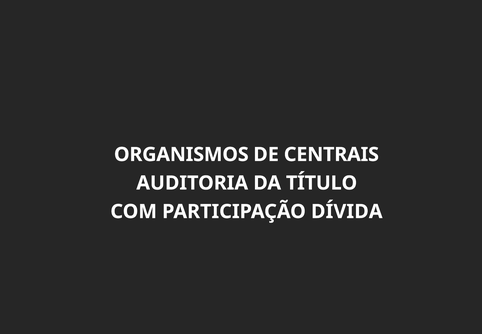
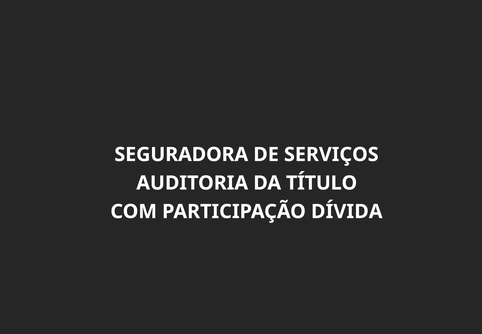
ORGANISMOS: ORGANISMOS -> SEGURADORA (181, 154)
CENTRAIS: CENTRAIS -> SERVIÇOS (331, 154)
